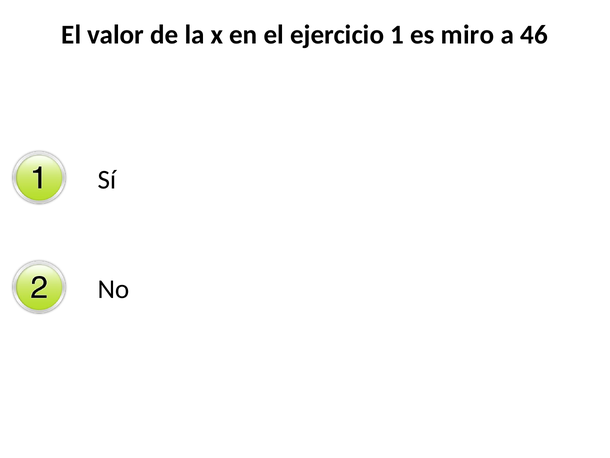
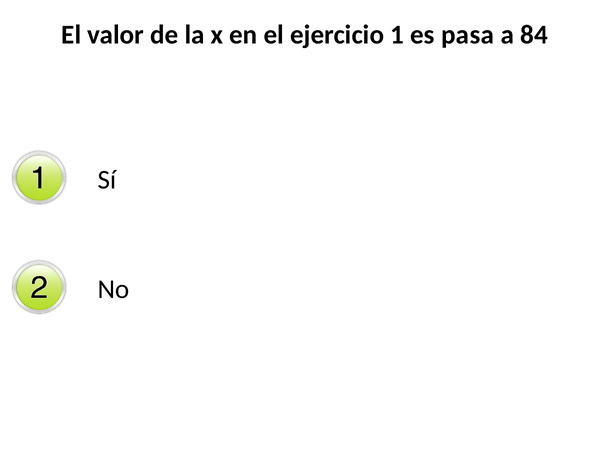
miro: miro -> pasa (468, 35)
46: 46 -> 84 (534, 35)
